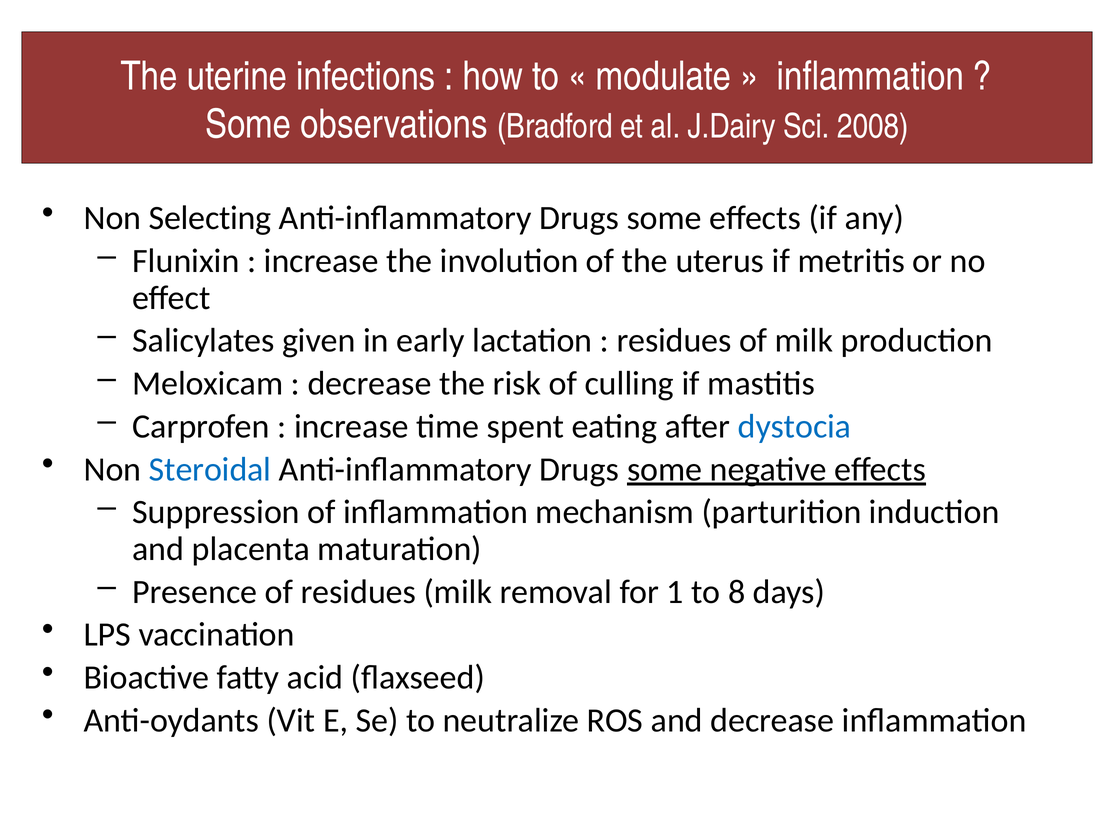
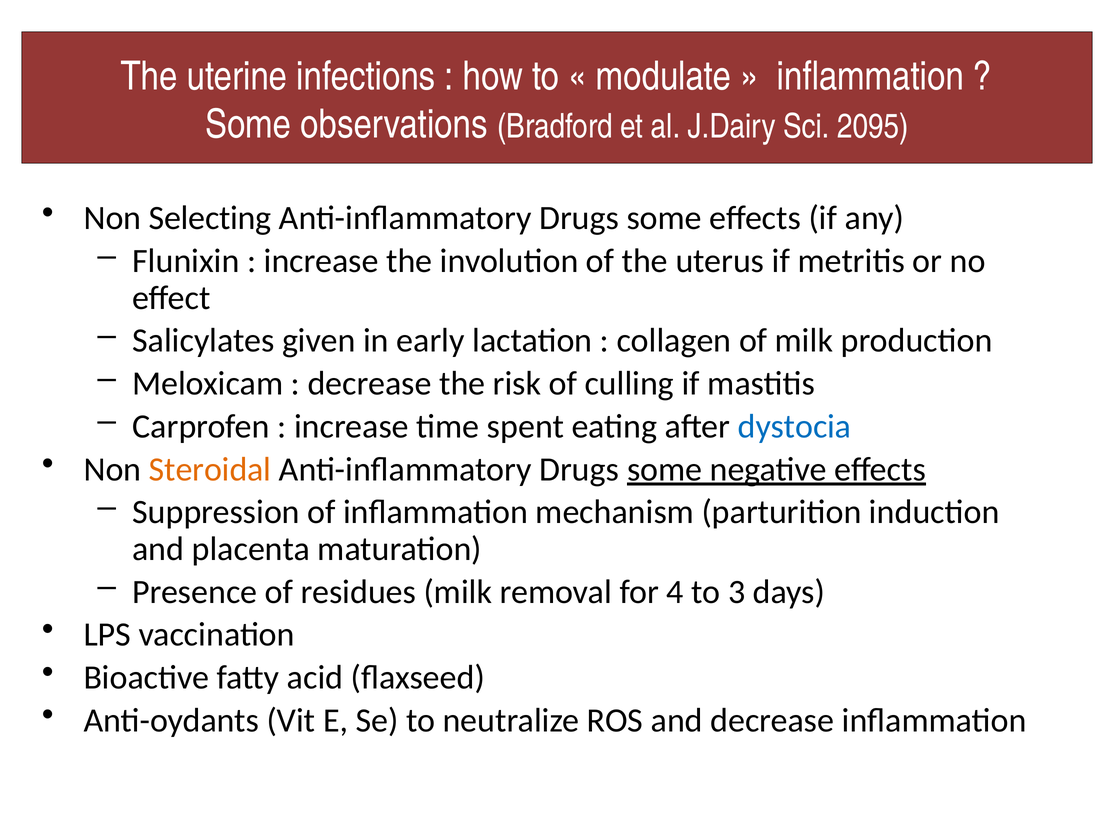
2008: 2008 -> 2095 (873, 126)
residues: residues -> collagen (674, 340)
Steroidal colour: blue -> orange (210, 469)
1: 1 -> 4 (675, 591)
8: 8 -> 3 (737, 591)
